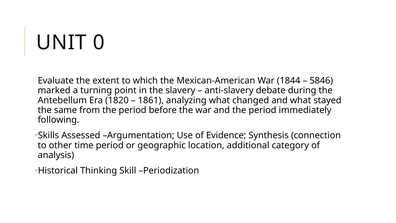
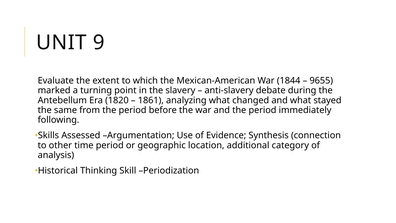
0: 0 -> 9 (99, 42)
5846: 5846 -> 9655 (321, 81)
